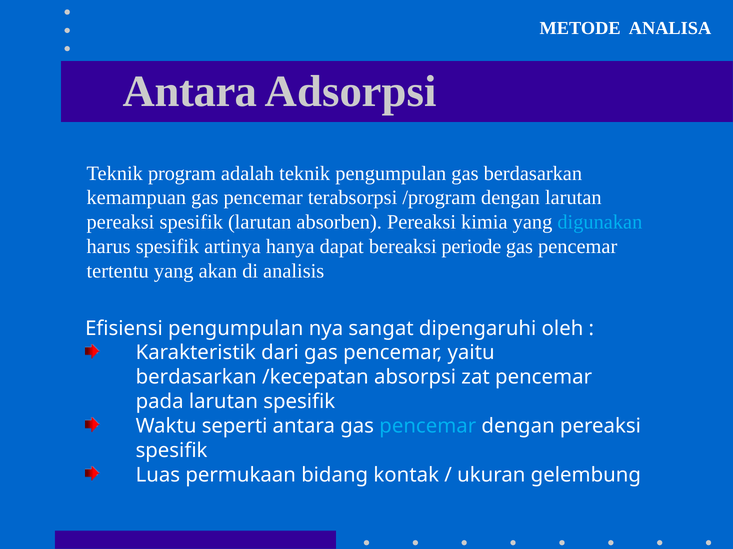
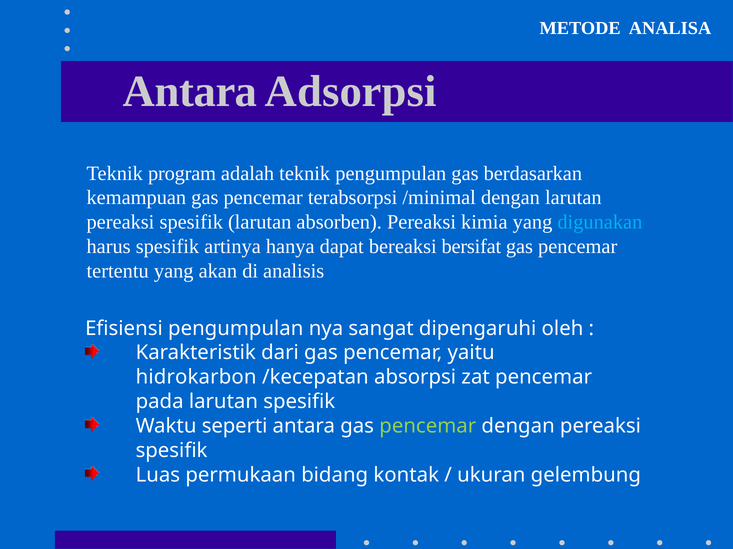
/program: /program -> /minimal (439, 198)
periode: periode -> bersifat (471, 247)
berdasarkan: berdasarkan -> hidrokarbon (196, 378)
pencemar colour: light blue -> light green (428, 427)
